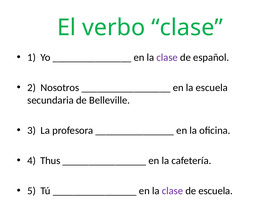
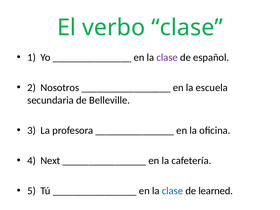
Thus: Thus -> Next (50, 161)
clase colour: purple -> blue (172, 191)
de escuela: escuela -> learned (216, 191)
